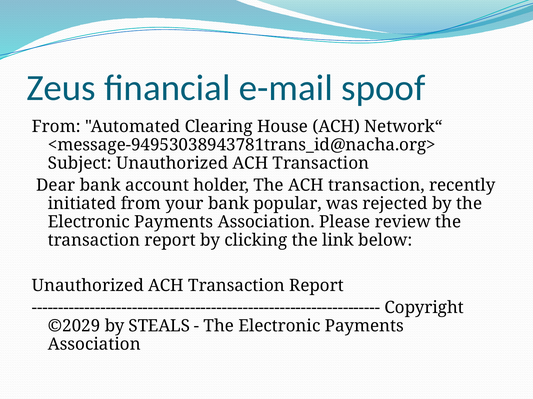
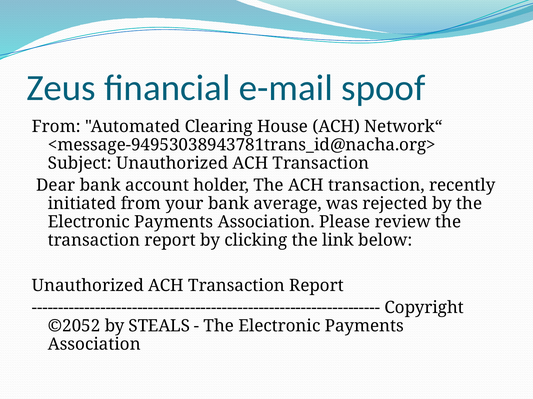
popular: popular -> average (288, 204)
©2029: ©2029 -> ©2052 (74, 326)
